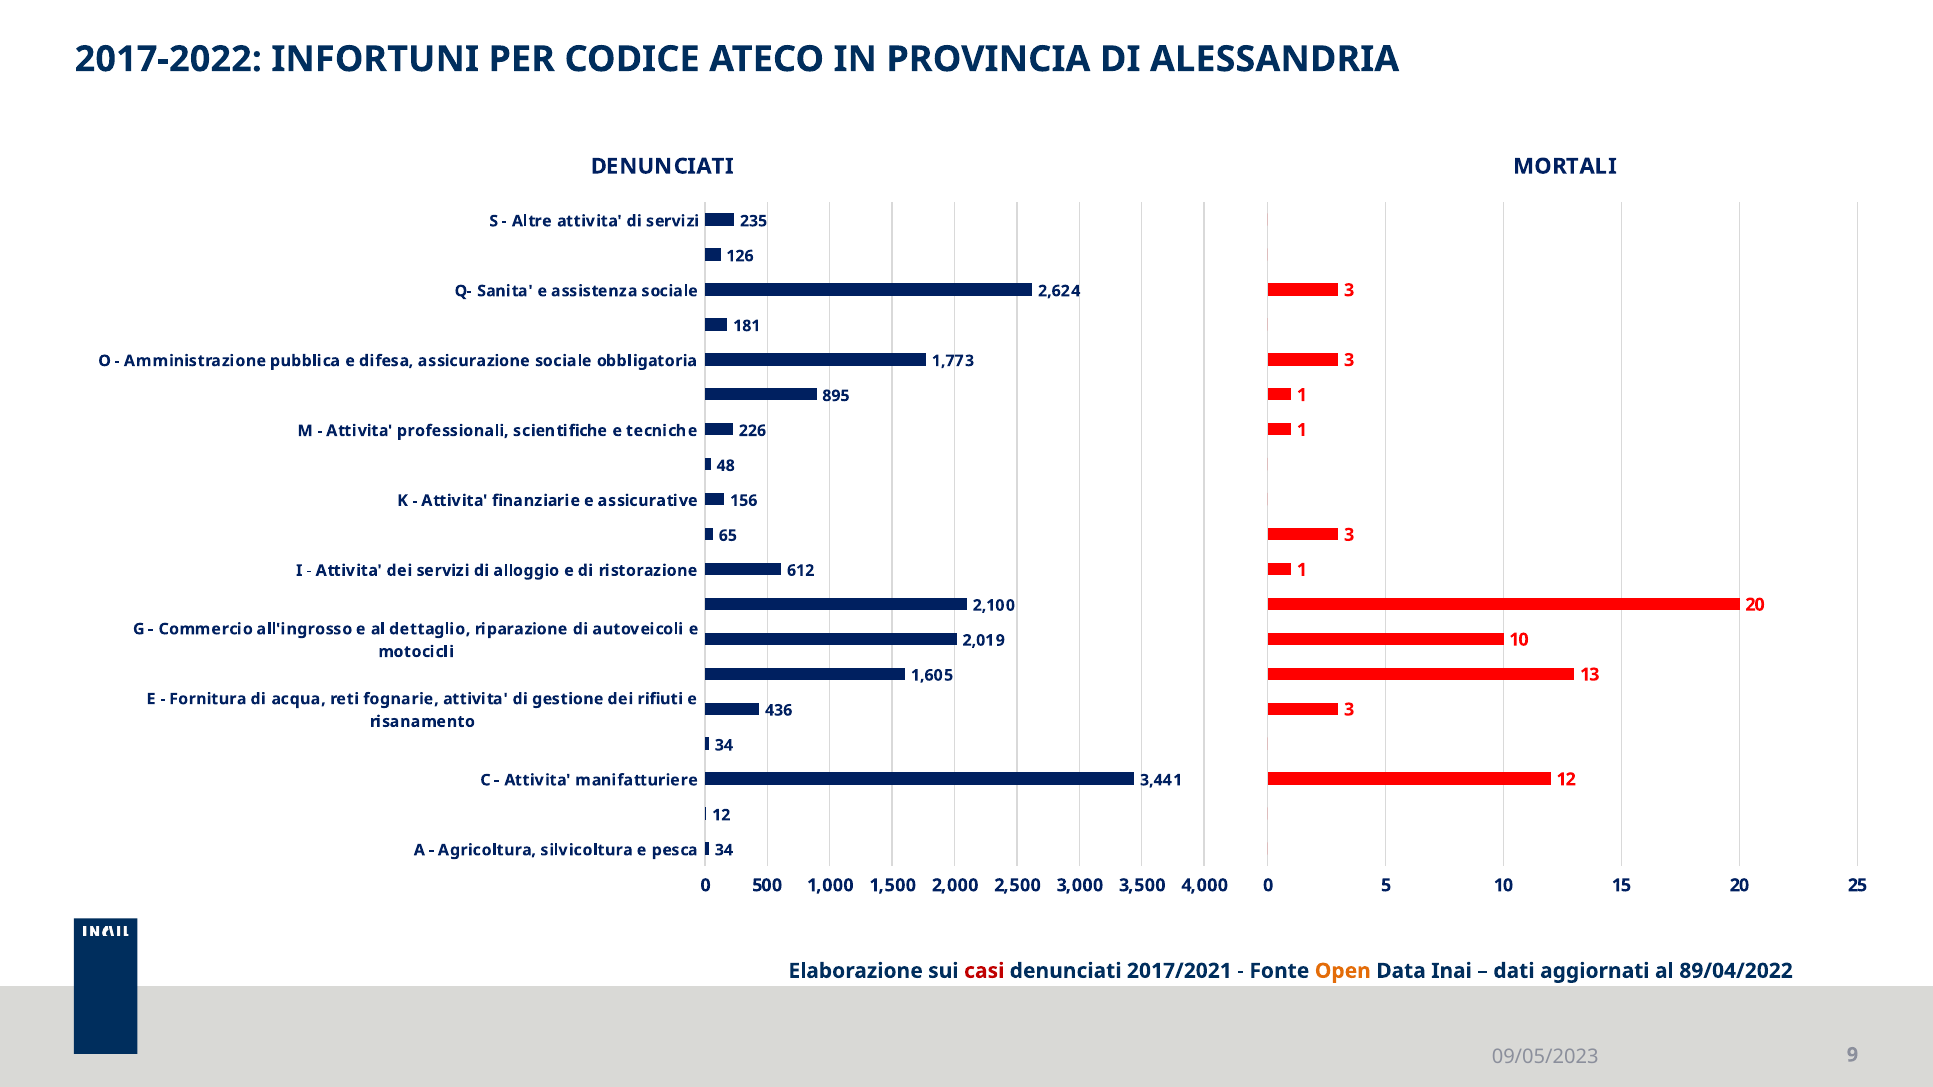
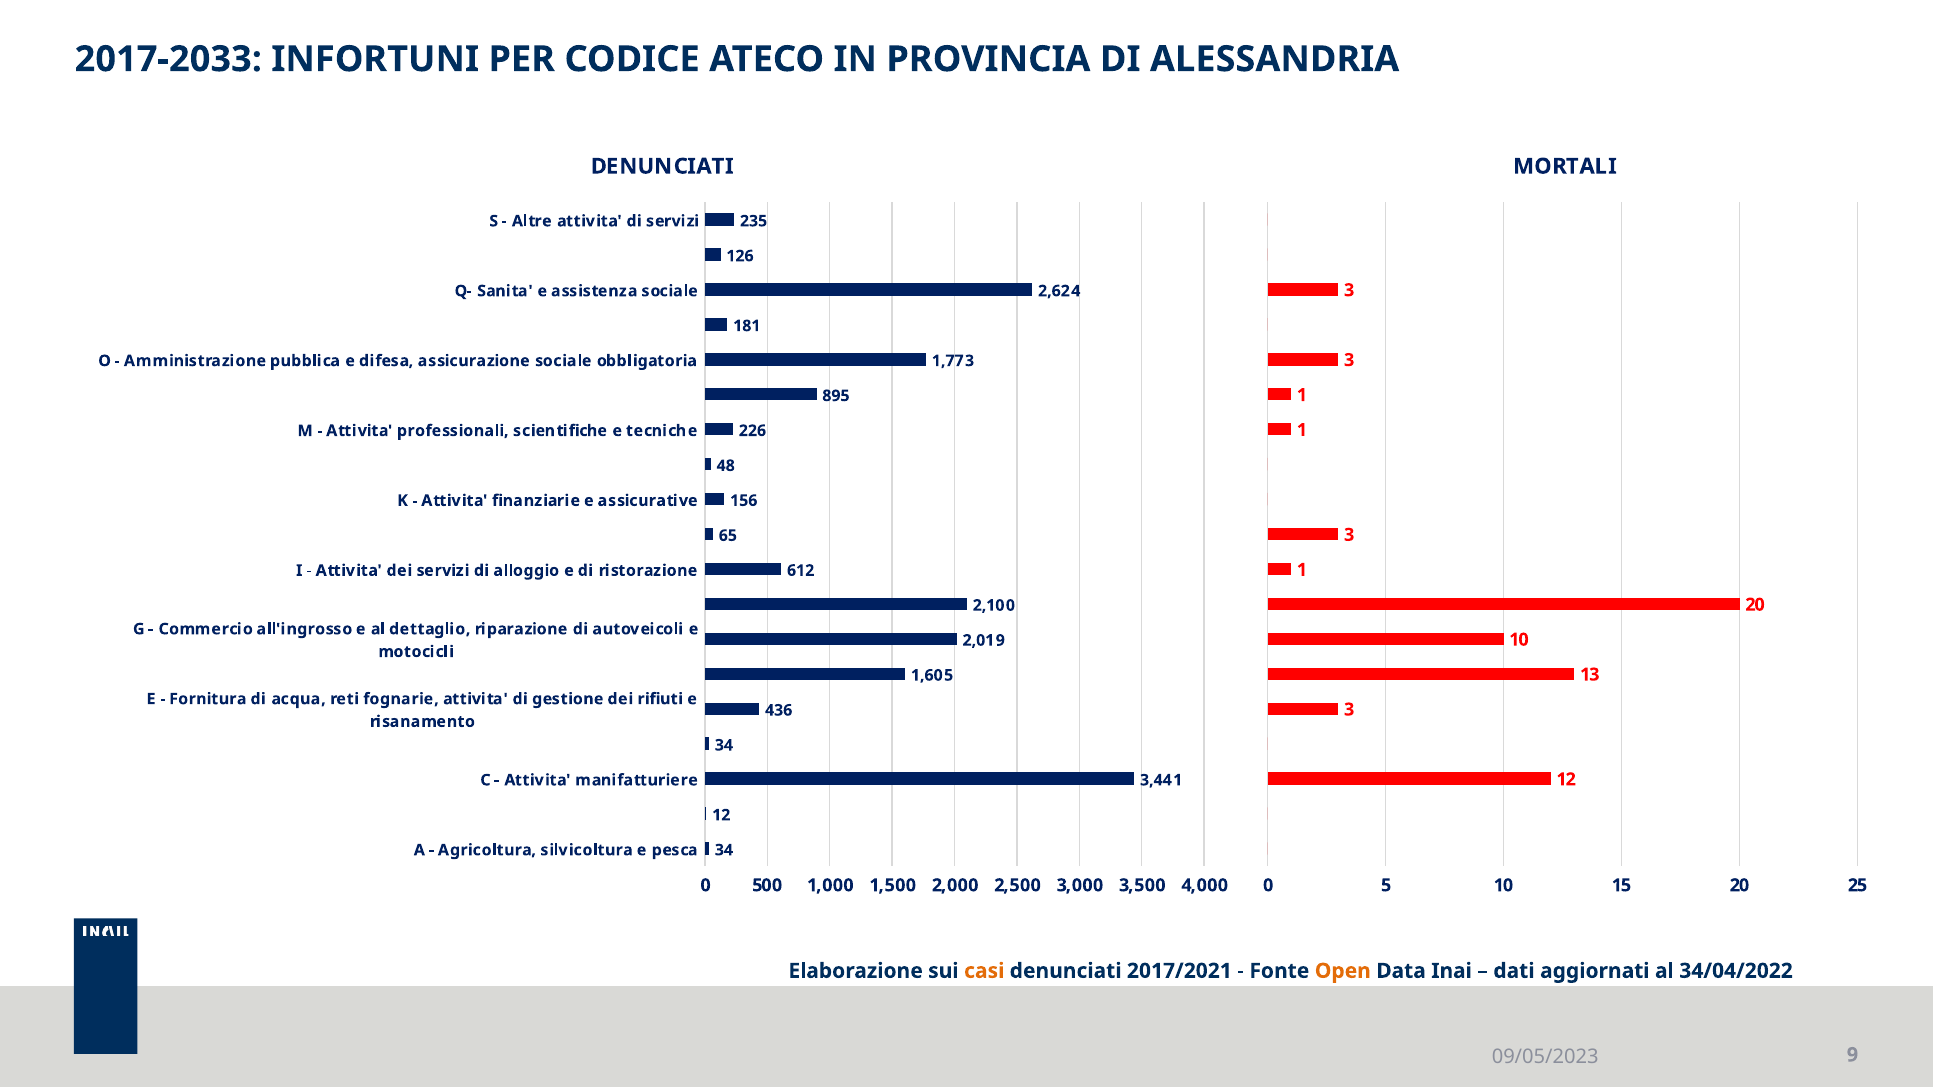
2017-2022: 2017-2022 -> 2017-2033 (168, 59)
casi colour: red -> orange (984, 971)
89/04/2022: 89/04/2022 -> 34/04/2022 (1736, 971)
